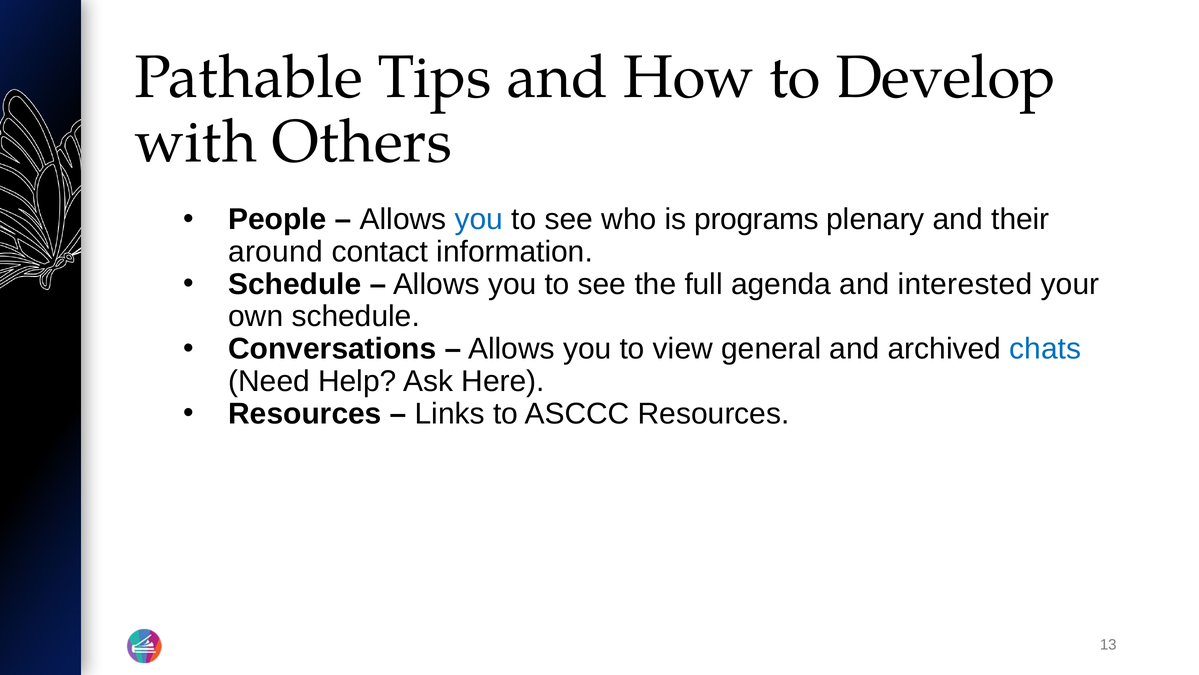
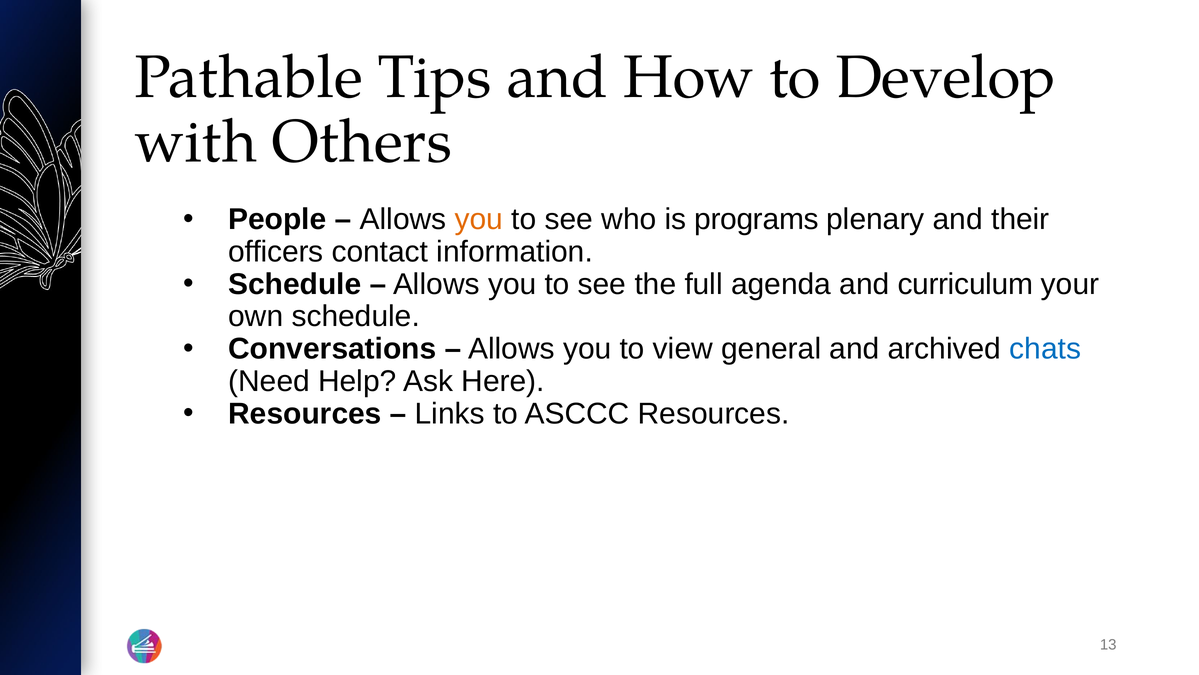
you colour: blue -> orange (479, 219)
around: around -> officers (276, 252)
interested: interested -> curriculum (965, 284)
